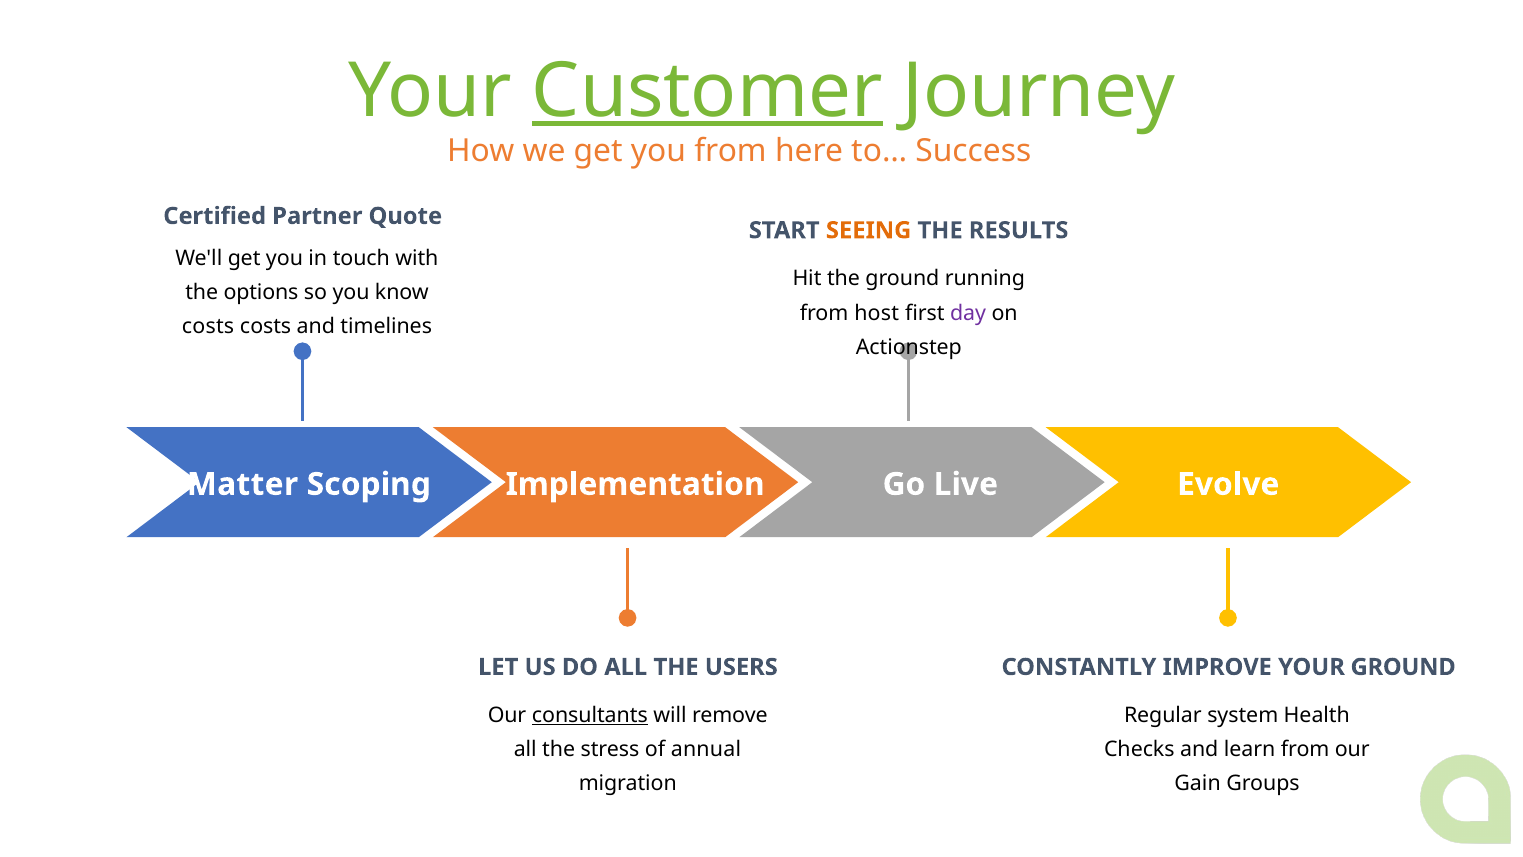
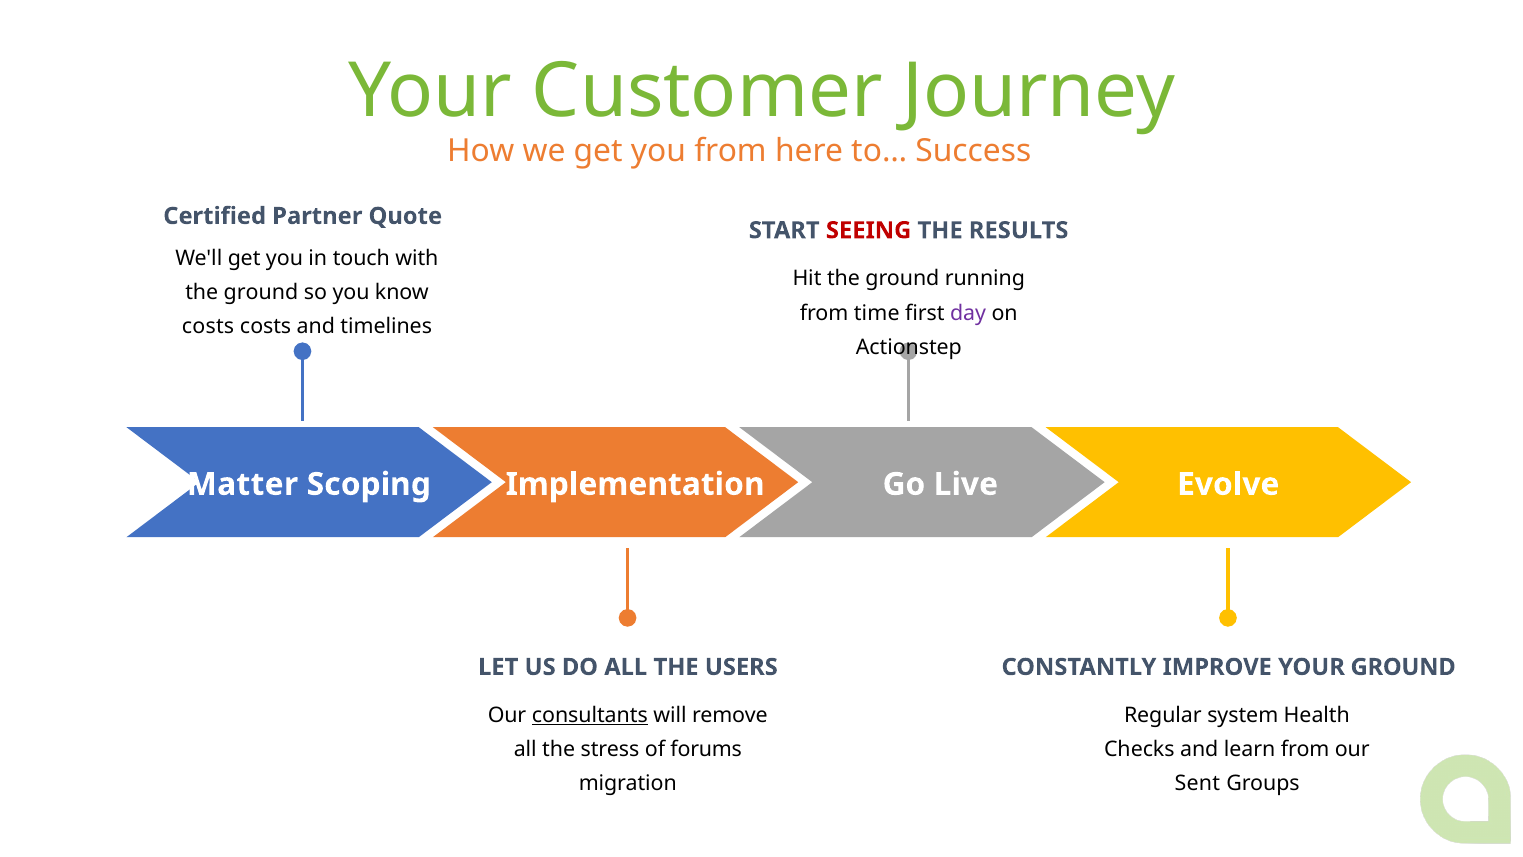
Customer underline: present -> none (707, 91)
SEEING colour: orange -> red (869, 230)
options: options -> ground (261, 292)
host: host -> time (877, 313)
annual: annual -> forums (706, 749)
Gain: Gain -> Sent (1197, 784)
